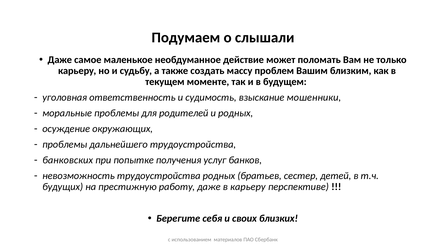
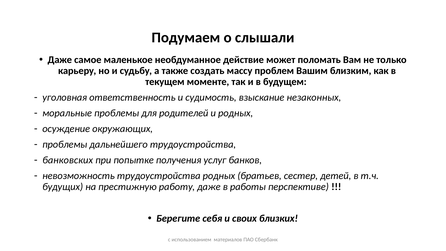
мошенники: мошенники -> незаконных (314, 97)
в карьеру: карьеру -> работы (248, 187)
